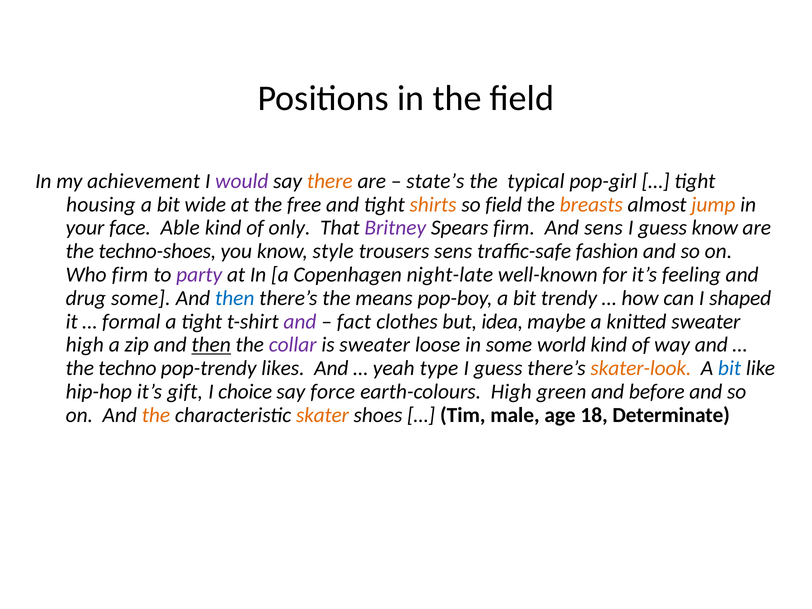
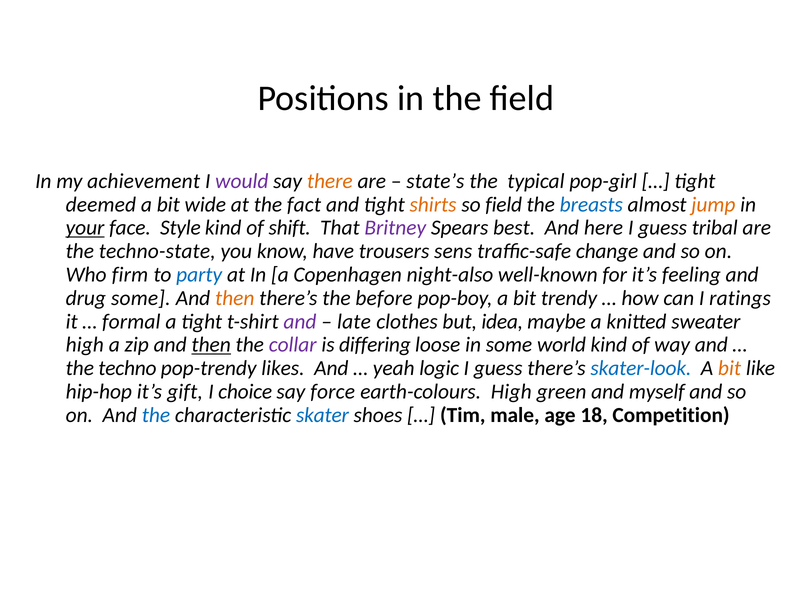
housing: housing -> deemed (101, 204)
free: free -> fact (304, 204)
breasts colour: orange -> blue (591, 204)
your underline: none -> present (85, 228)
Able: Able -> Style (180, 228)
only: only -> shift (290, 228)
Spears firm: firm -> best (514, 228)
And sens: sens -> here (604, 228)
guess know: know -> tribal (715, 228)
techno-shoes: techno-shoes -> techno-state (157, 251)
style: style -> have (333, 251)
fashion: fashion -> change (607, 251)
party colour: purple -> blue (199, 275)
night-late: night-late -> night-also (450, 275)
then colour: blue -> orange (235, 298)
means: means -> before (384, 298)
shaped: shaped -> ratings (740, 298)
fact: fact -> late (354, 321)
is sweater: sweater -> differing (375, 345)
type: type -> logic (439, 368)
skater-look colour: orange -> blue (641, 368)
bit colour: blue -> orange (730, 368)
before: before -> myself (657, 392)
the colour: orange -> blue (156, 415)
skater colour: orange -> blue (322, 415)
Determinate: Determinate -> Competition (671, 415)
